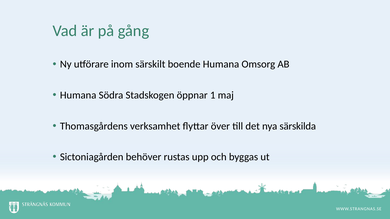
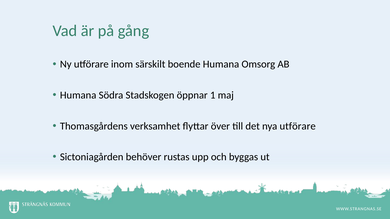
nya särskilda: särskilda -> utförare (298, 126)
